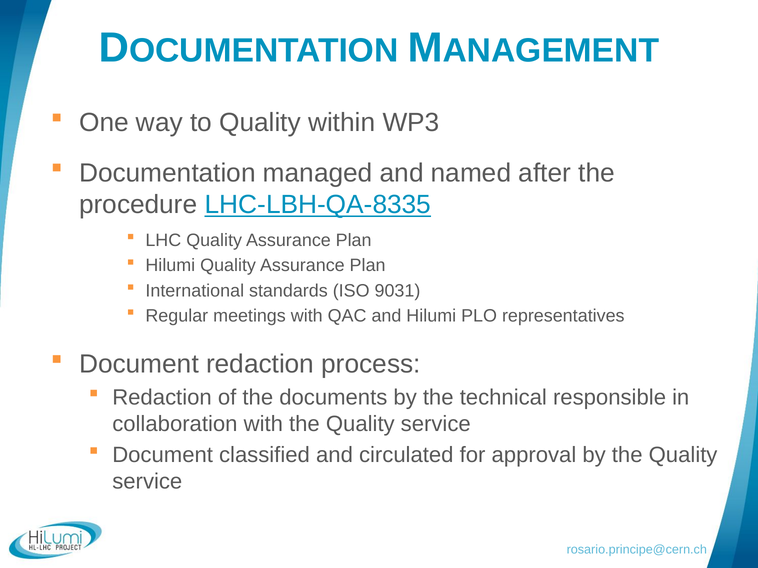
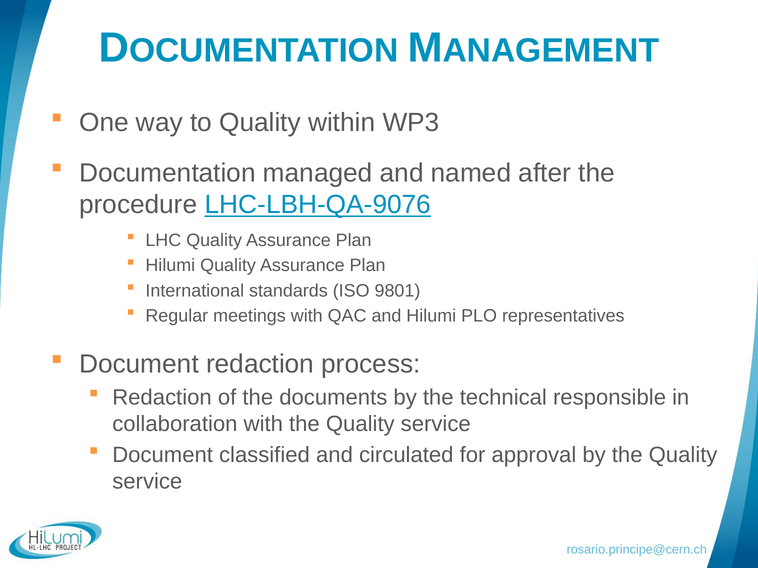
LHC-LBH-QA-8335: LHC-LBH-QA-8335 -> LHC-LBH-QA-9076 (318, 205)
9031: 9031 -> 9801 (397, 291)
